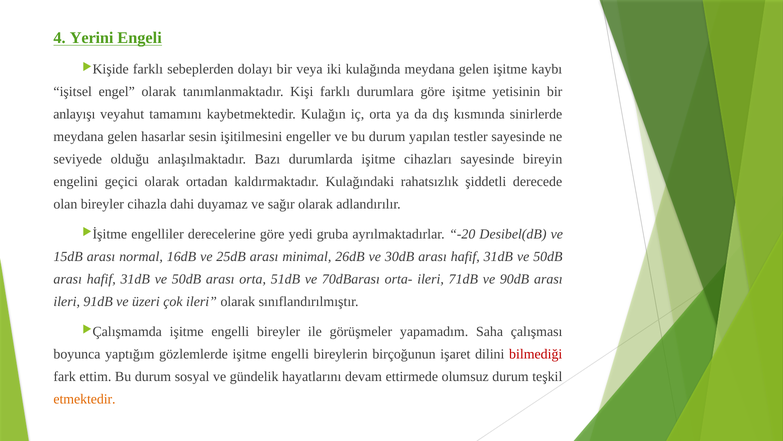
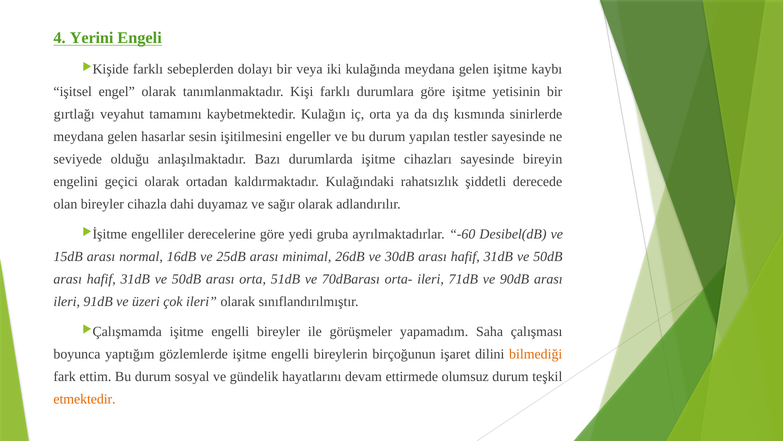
anlayışı: anlayışı -> gırtlağı (74, 114)
-20: -20 -> -60 (462, 234)
bilmediği colour: red -> orange (536, 353)
